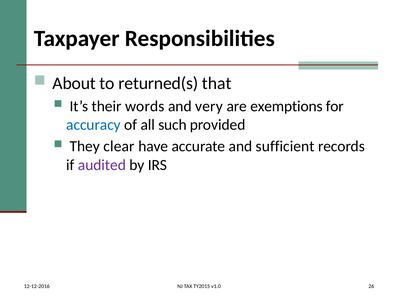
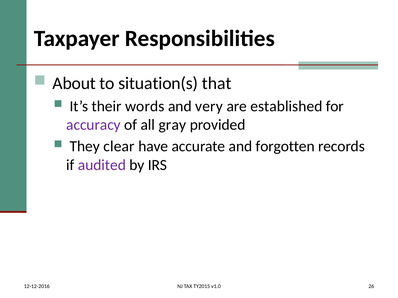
returned(s: returned(s -> situation(s (158, 83)
exemptions: exemptions -> established (286, 106)
accuracy colour: blue -> purple (93, 125)
such: such -> gray (172, 125)
sufficient: sufficient -> forgotten (285, 147)
